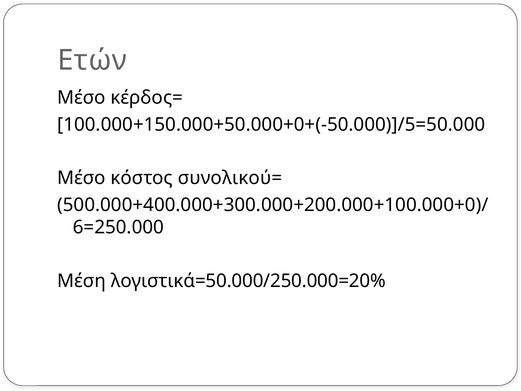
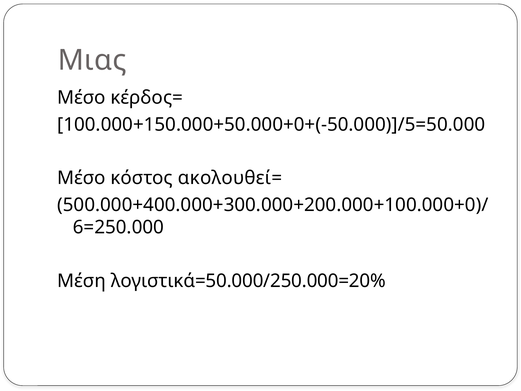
Ετών: Ετών -> Μιας (92, 60)
συνολικού=: συνολικού= -> ακολουθεί= (230, 178)
